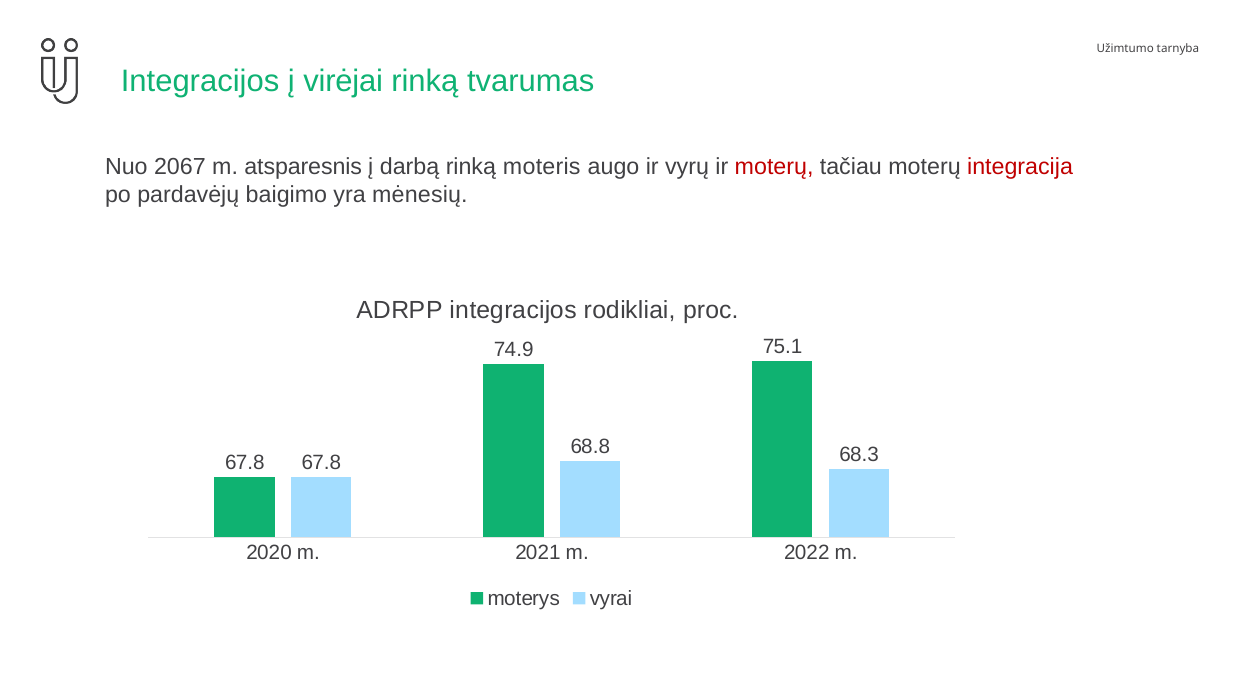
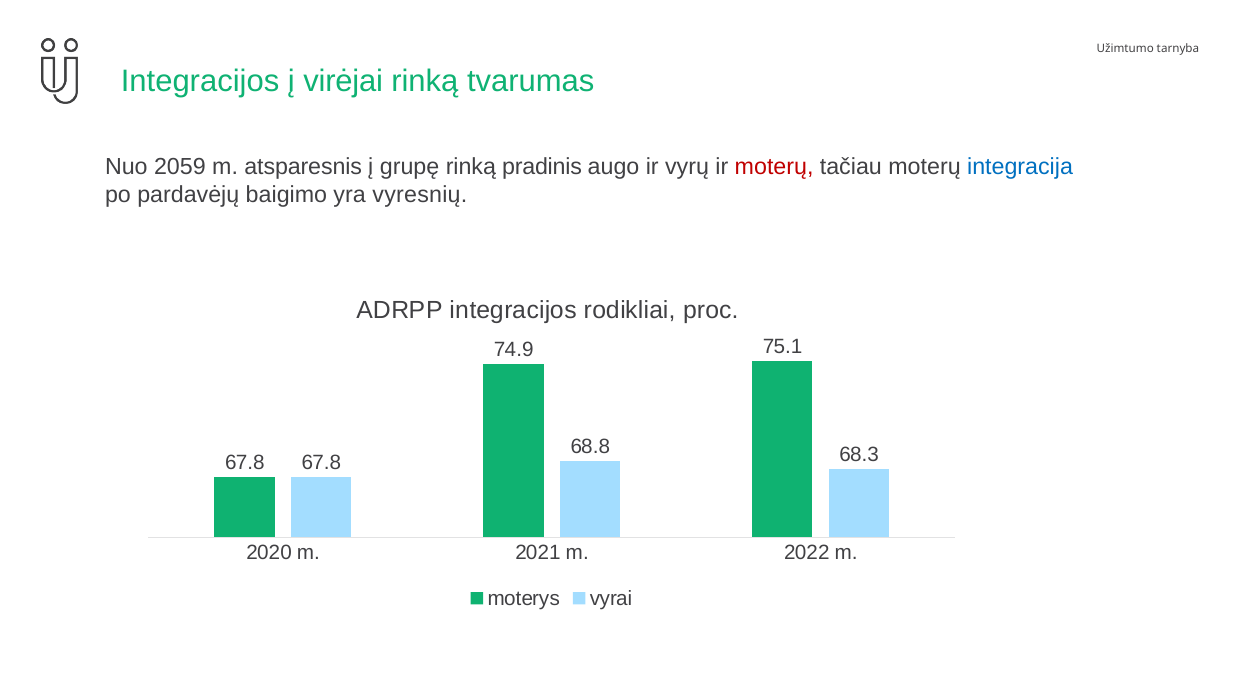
2067: 2067 -> 2059 (180, 167)
darbą: darbą -> grupę (410, 167)
moteris: moteris -> pradinis (542, 167)
integracija colour: red -> blue (1020, 167)
mėnesių: mėnesių -> vyresnių (420, 195)
